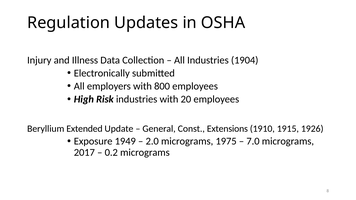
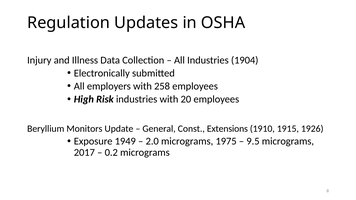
800: 800 -> 258 (162, 86)
Extended: Extended -> Monitors (84, 129)
7.0: 7.0 -> 9.5 (253, 141)
